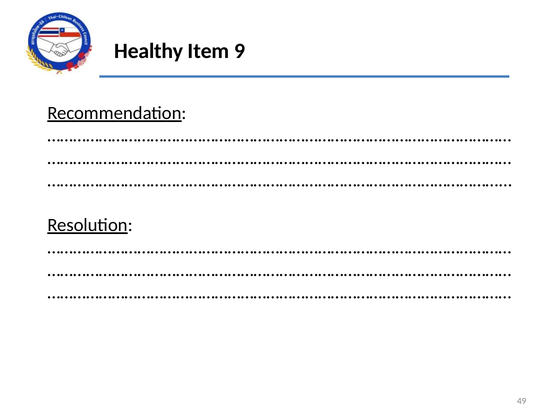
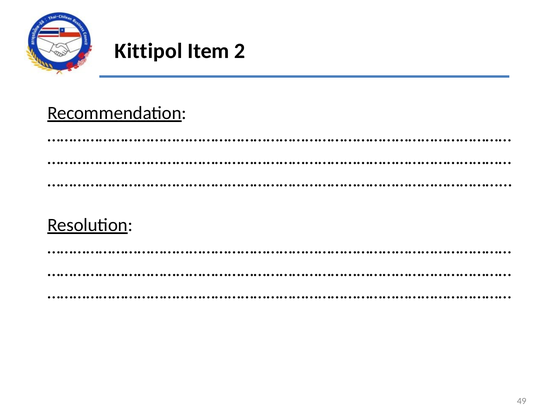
Healthy: Healthy -> Kittipol (149, 51)
9: 9 -> 2 (240, 51)
